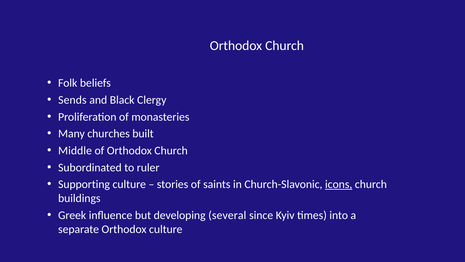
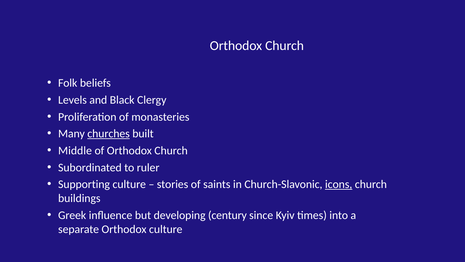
Sends: Sends -> Levels (72, 100)
churches underline: none -> present (109, 134)
several: several -> century (227, 215)
